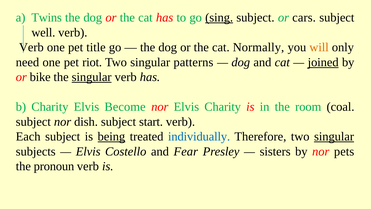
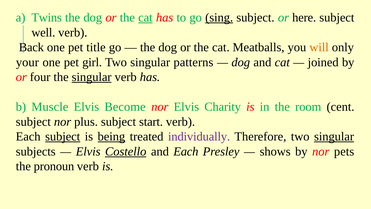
cat underline: none -> present (145, 18)
cars: cars -> here (304, 18)
Verb: Verb -> Back (31, 47)
Normally: Normally -> Meatballs (259, 47)
need: need -> your (27, 62)
riot: riot -> girl (92, 62)
joined underline: present -> none (323, 62)
bike: bike -> four (40, 77)
b Charity: Charity -> Muscle (50, 107)
coal: coal -> cent (341, 107)
dish: dish -> plus (86, 122)
subject underline: none -> present (63, 136)
individually colour: blue -> purple (199, 136)
Costello underline: none -> present (126, 151)
and Fear: Fear -> Each (186, 151)
sisters: sisters -> shows (275, 151)
